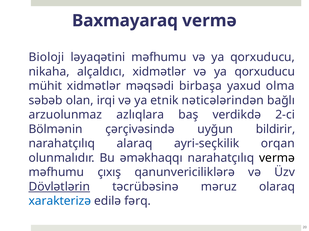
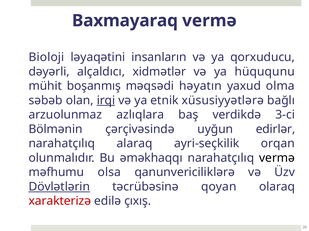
ləyaqətini məfhumu: məfhumu -> insanların (159, 57)
nikaha: nikaha -> dəyərli (49, 72)
qorxuducu: qorxuducu -> hüququnu (265, 72)
mühit xidmətlər: xidmətlər -> boşanmış (94, 86)
birbaşa: birbaşa -> həyatın (200, 86)
irqi underline: none -> present (106, 101)
nəticələrindən: nəticələrindən -> xüsusiyyətlərə (223, 101)
2-ci: 2-ci -> 3-ci (285, 115)
bildirir: bildirir -> edirlər (276, 130)
çıxış: çıxış -> olsa (109, 173)
məruz: məruz -> qoyan (219, 187)
xarakterizə colour: blue -> red (60, 202)
fərq: fərq -> çıxış (138, 202)
